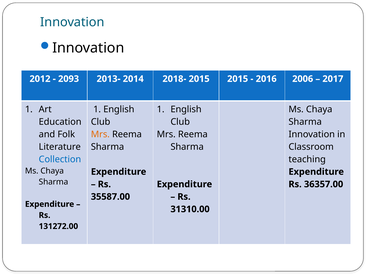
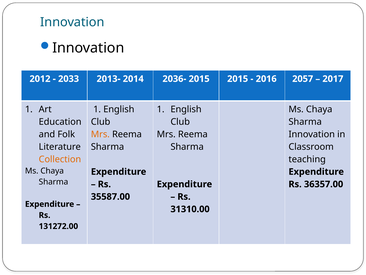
2093: 2093 -> 2033 (69, 79)
2018-: 2018- -> 2036- (174, 79)
2006: 2006 -> 2057 (303, 79)
Collection colour: blue -> orange (60, 159)
